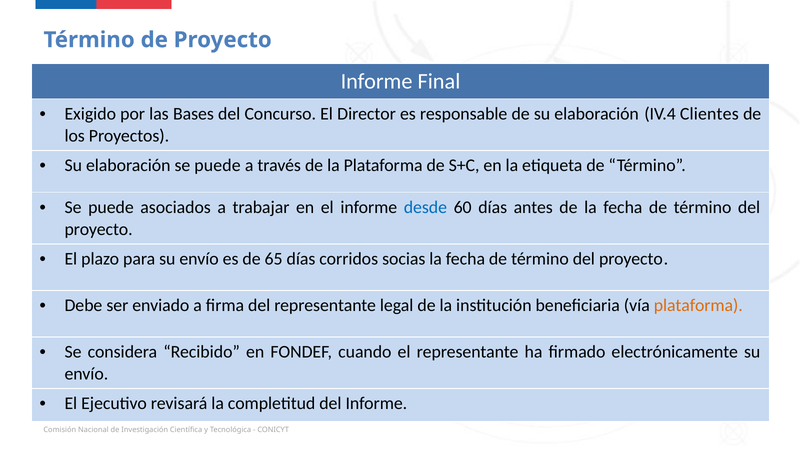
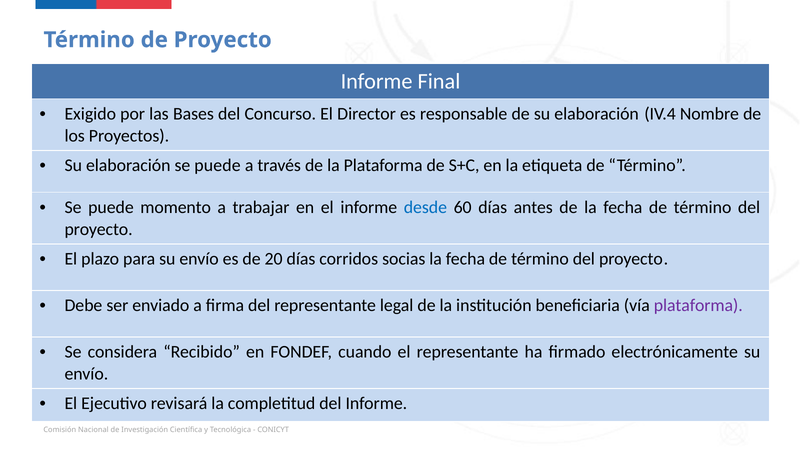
Clientes: Clientes -> Nombre (709, 114)
asociados: asociados -> momento (176, 207)
65: 65 -> 20 (274, 259)
plataforma colour: orange -> purple (698, 305)
